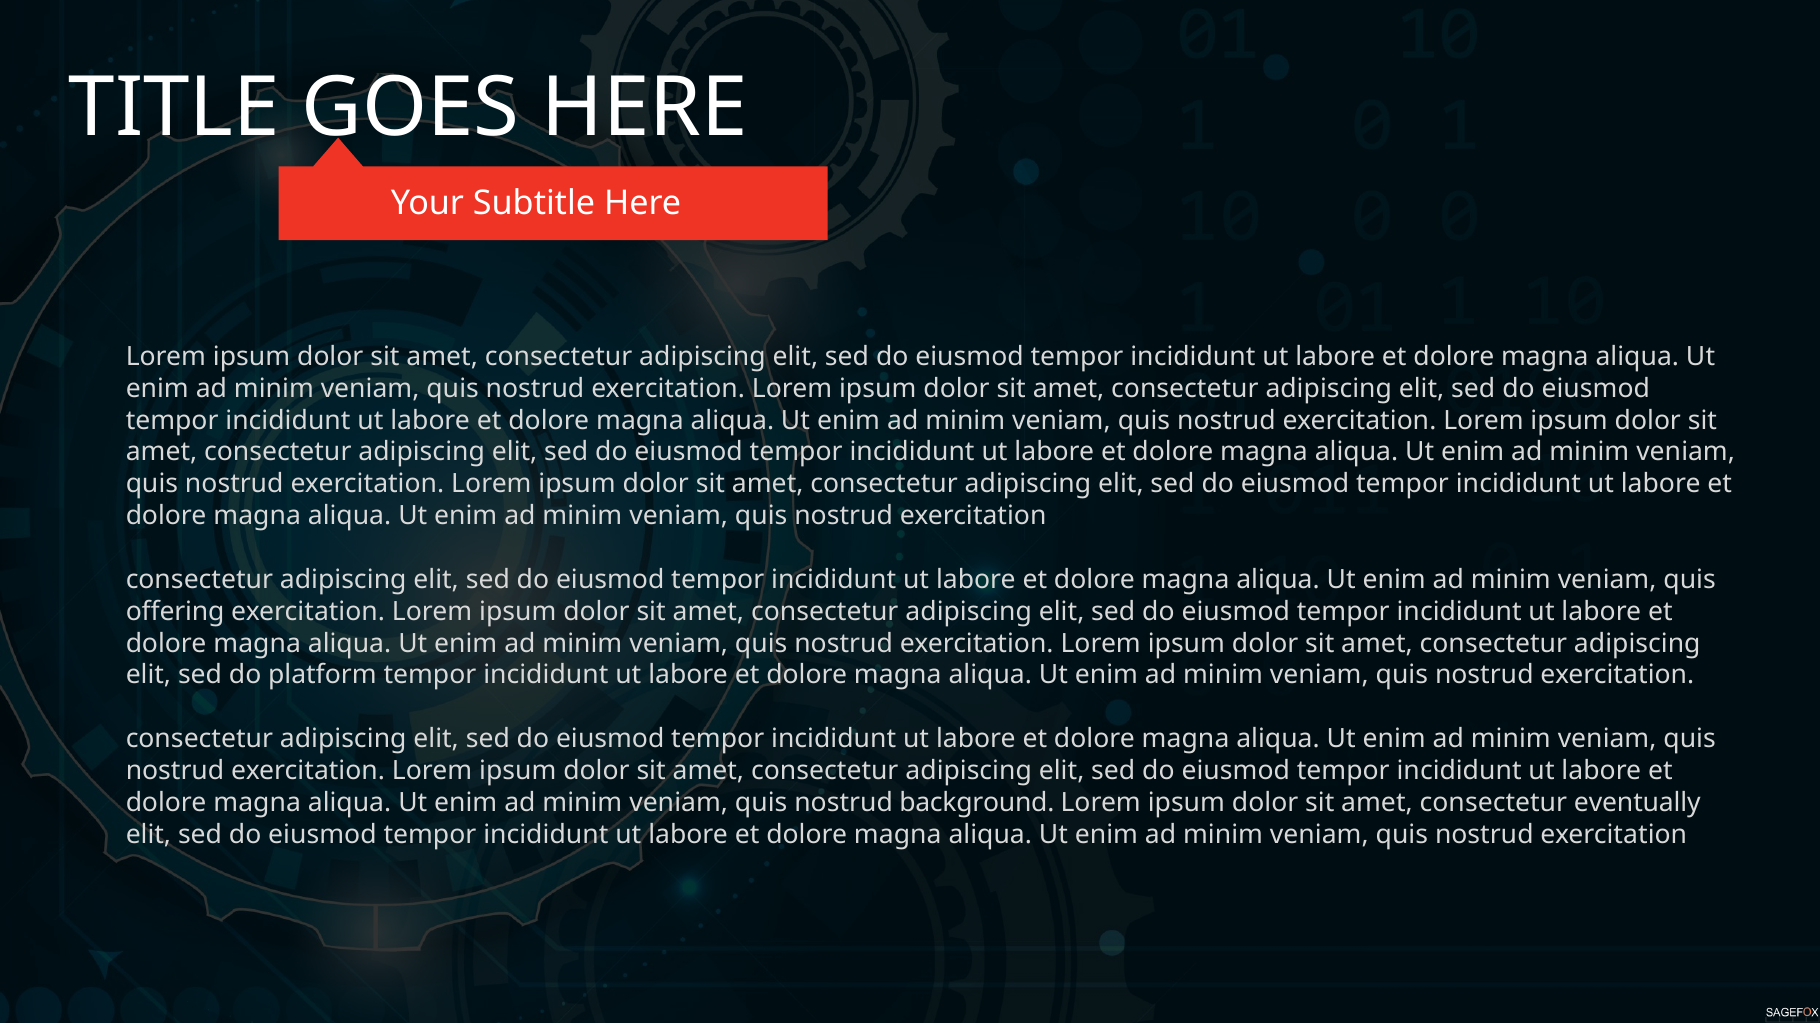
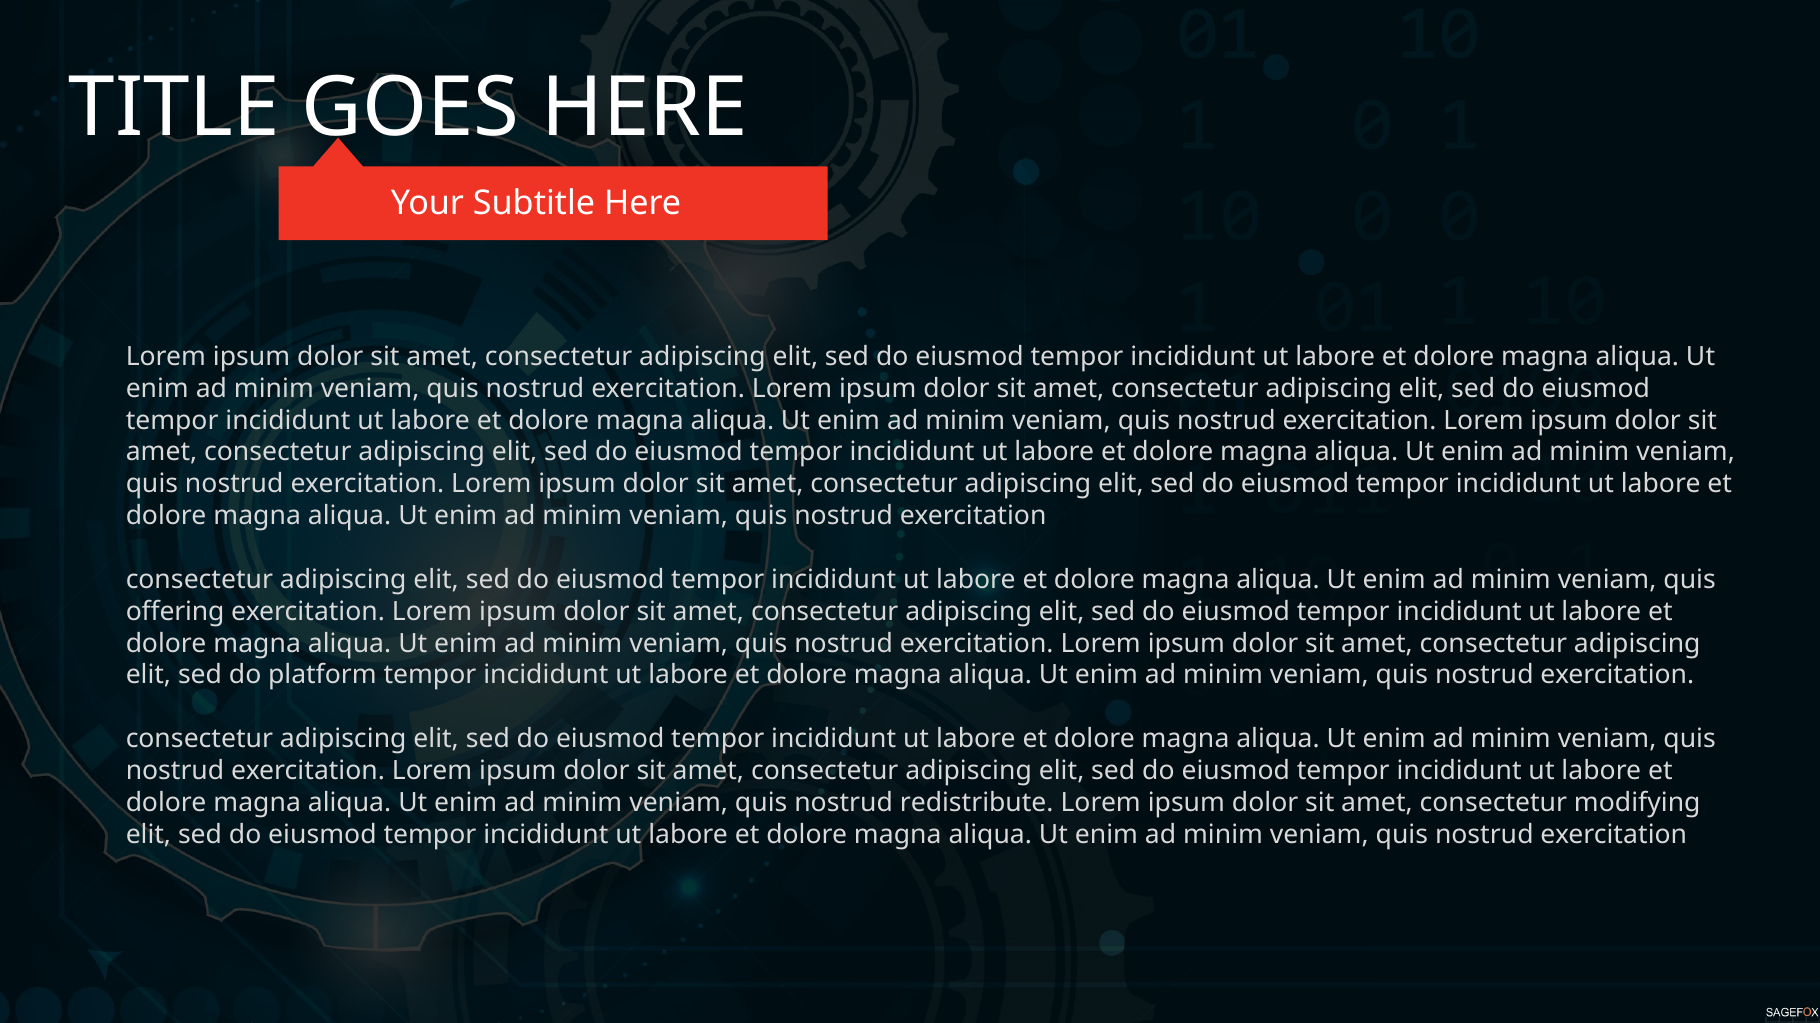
background: background -> redistribute (977, 803)
eventually: eventually -> modifying (1637, 803)
